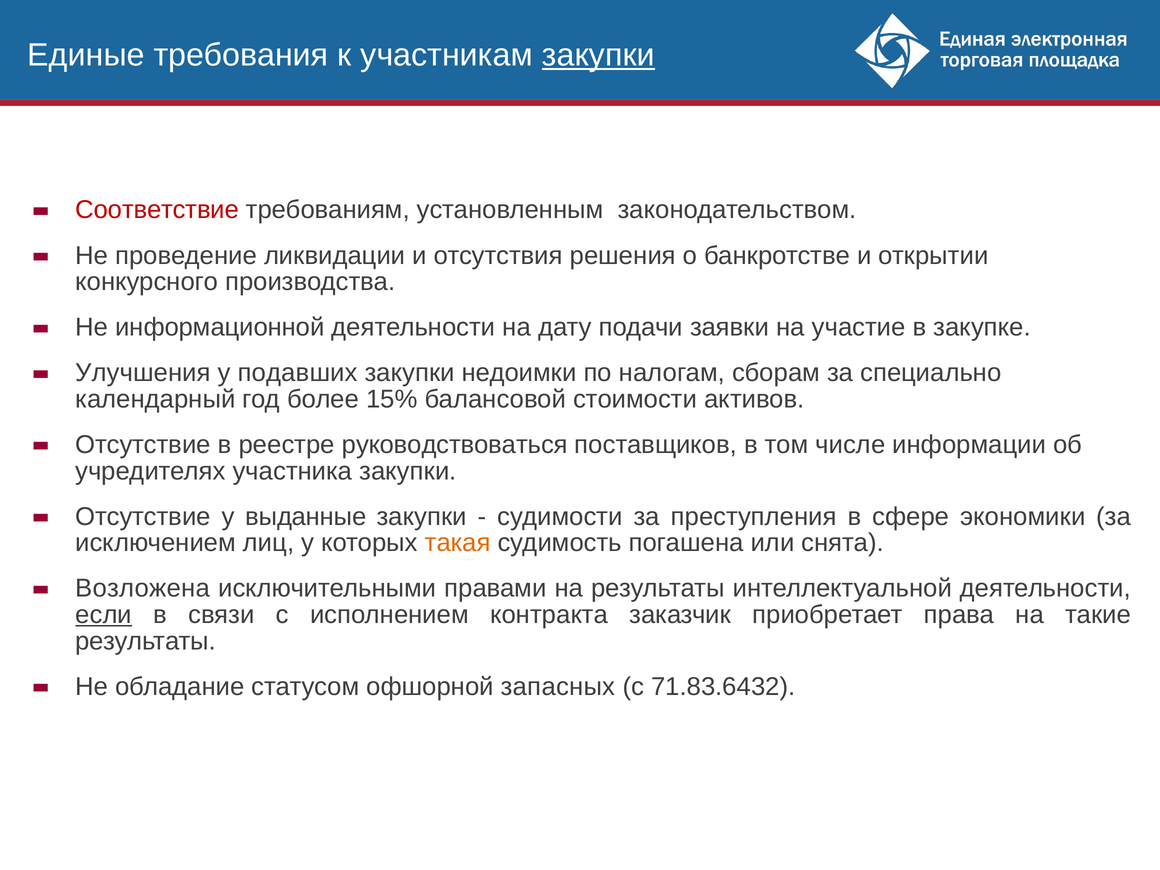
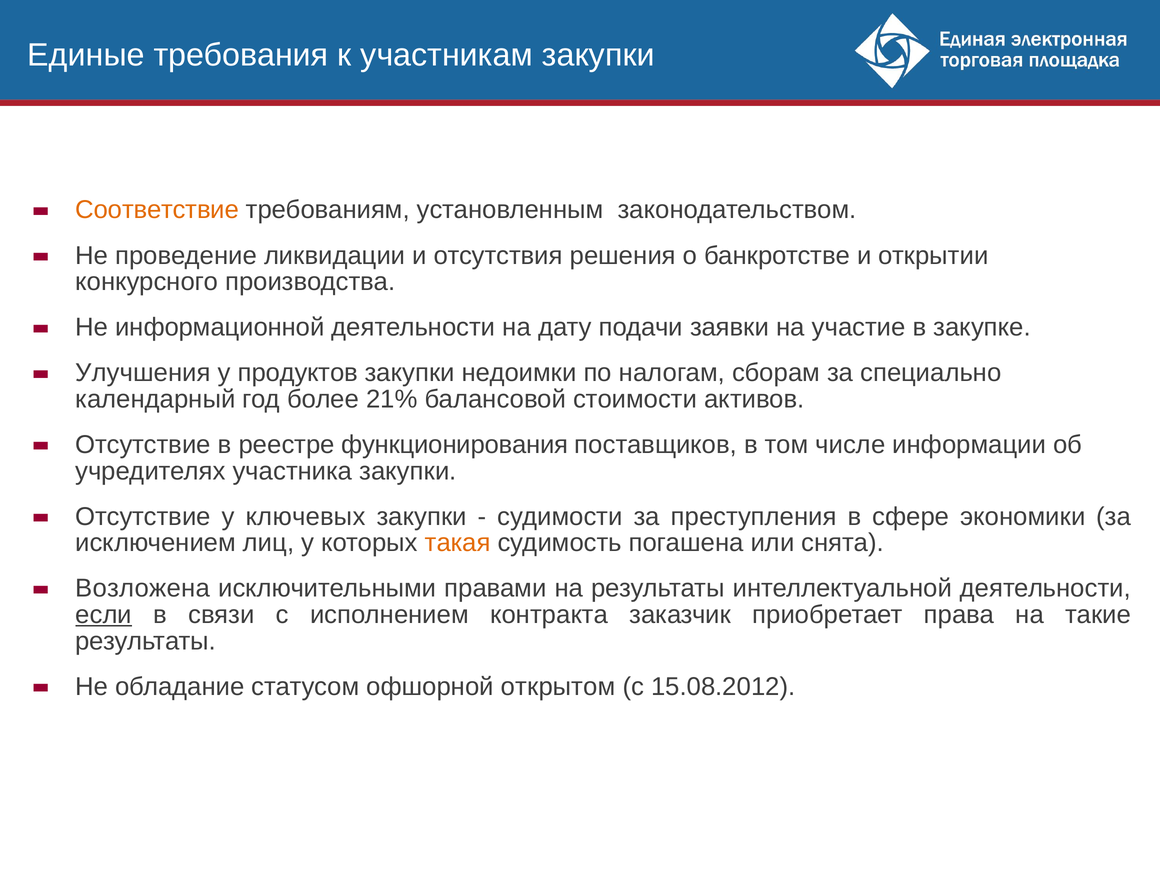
закупки underline: present -> none (598, 55)
Соответствие colour: red -> orange (157, 210)
подавших: подавших -> продуктов (298, 373)
15%: 15% -> 21% (392, 399)
руководствоваться: руководствоваться -> функционирования (455, 445)
выданные: выданные -> ключевых (306, 517)
запасных: запасных -> открытом (558, 687)
71.83.6432: 71.83.6432 -> 15.08.2012 (723, 687)
